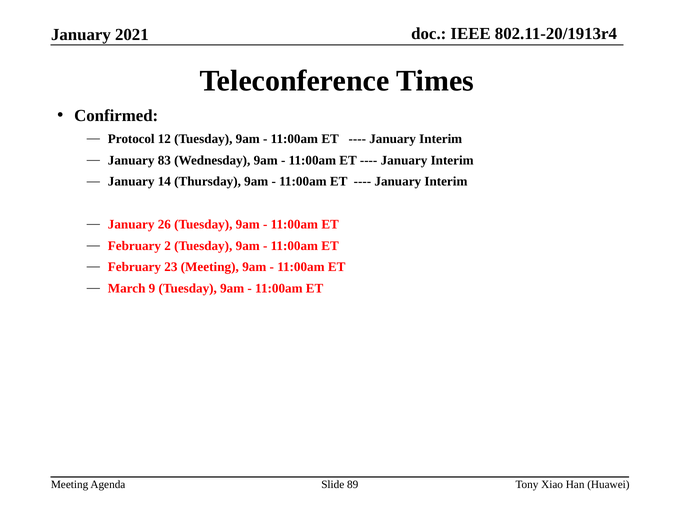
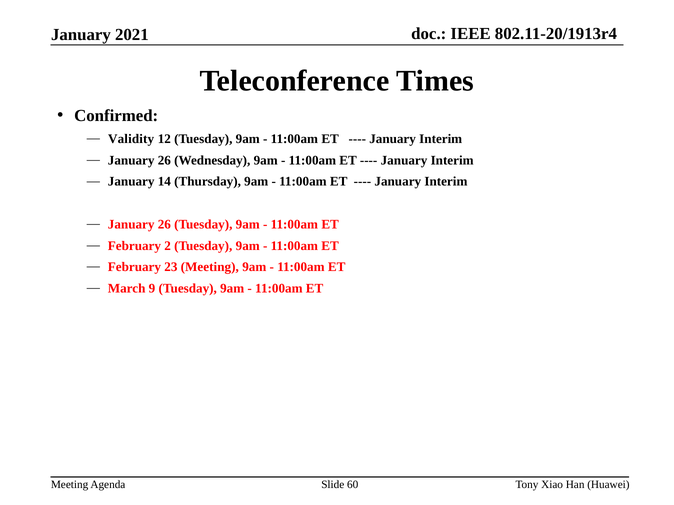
Protocol: Protocol -> Validity (131, 139)
83: 83 -> 26 (164, 160)
89: 89 -> 60 (353, 485)
